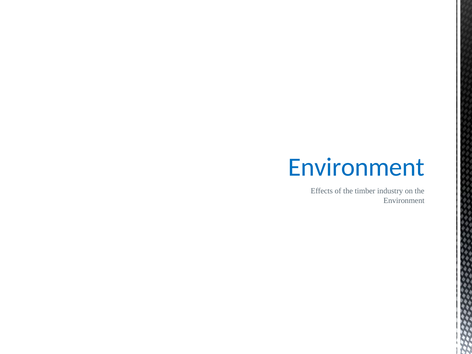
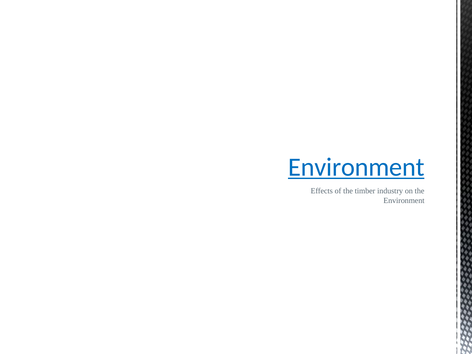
Environment underline: none -> present (356, 167)
